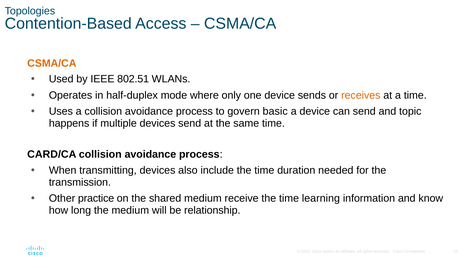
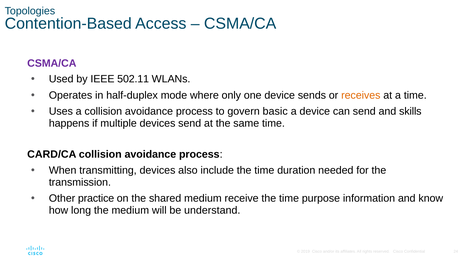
CSMA/CA colour: orange -> purple (52, 63)
802.51: 802.51 -> 502.11 (133, 79)
topic: topic -> skills (410, 111)
learning: learning -> purpose (321, 198)
relationship: relationship -> understand (212, 210)
